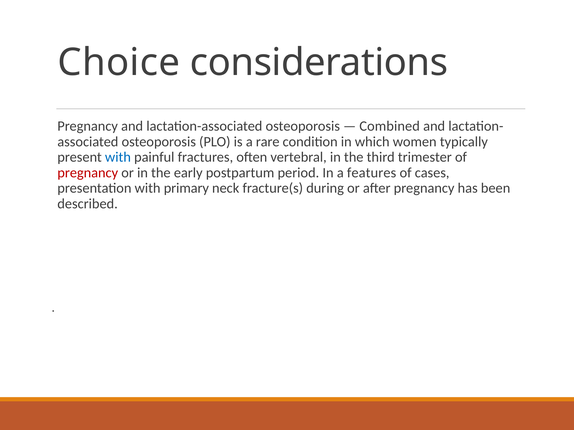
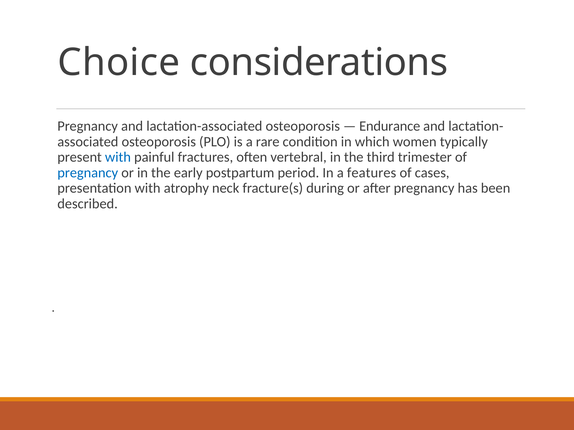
Combined: Combined -> Endurance (390, 126)
pregnancy colour: red -> blue (88, 173)
primary: primary -> atrophy (186, 188)
